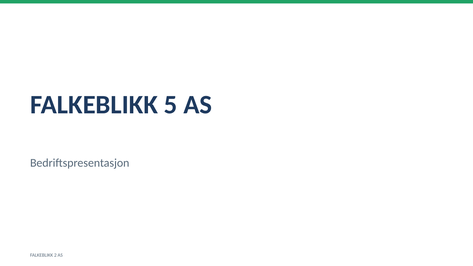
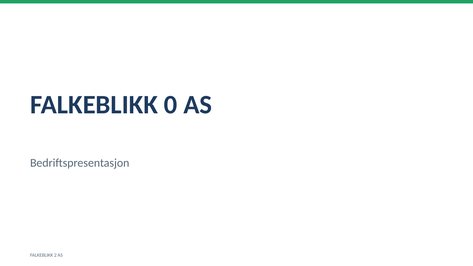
5: 5 -> 0 (171, 105)
